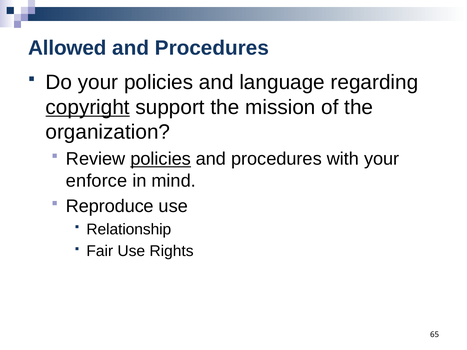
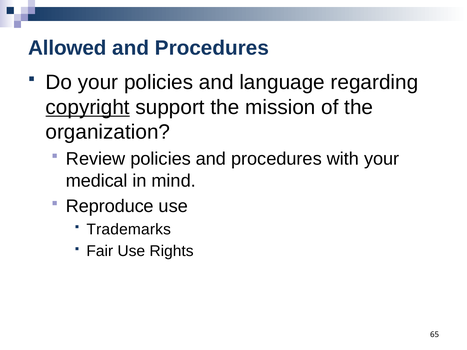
policies underline: present -> none (161, 159)
enforce: enforce -> medical (97, 181)
Relationship: Relationship -> Trademarks (129, 229)
